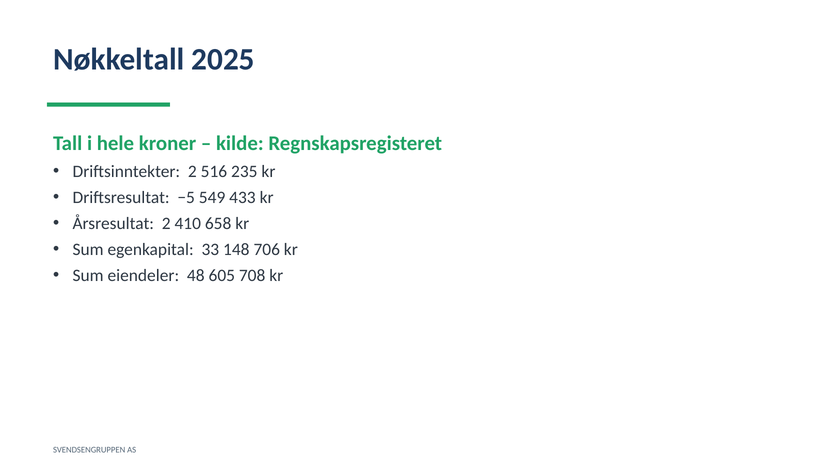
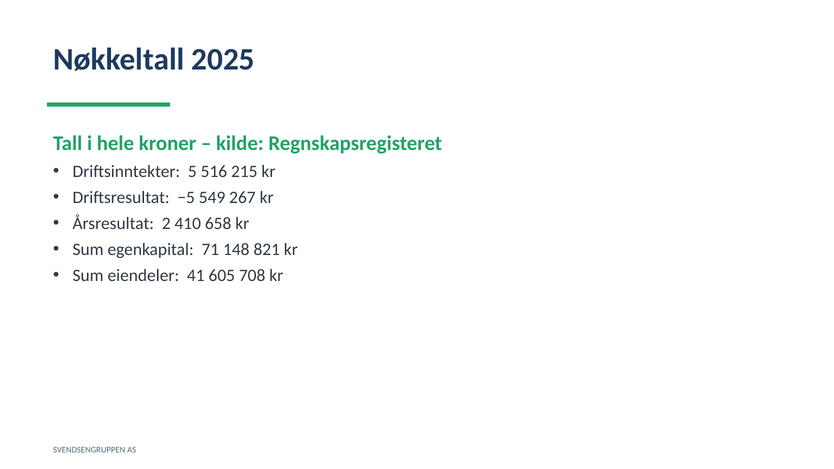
Driftsinntekter 2: 2 -> 5 (192, 171)
235: 235 -> 215 (244, 171)
433: 433 -> 267 (242, 198)
33: 33 -> 71 (210, 250)
706: 706 -> 821 (267, 250)
48: 48 -> 41 (196, 276)
